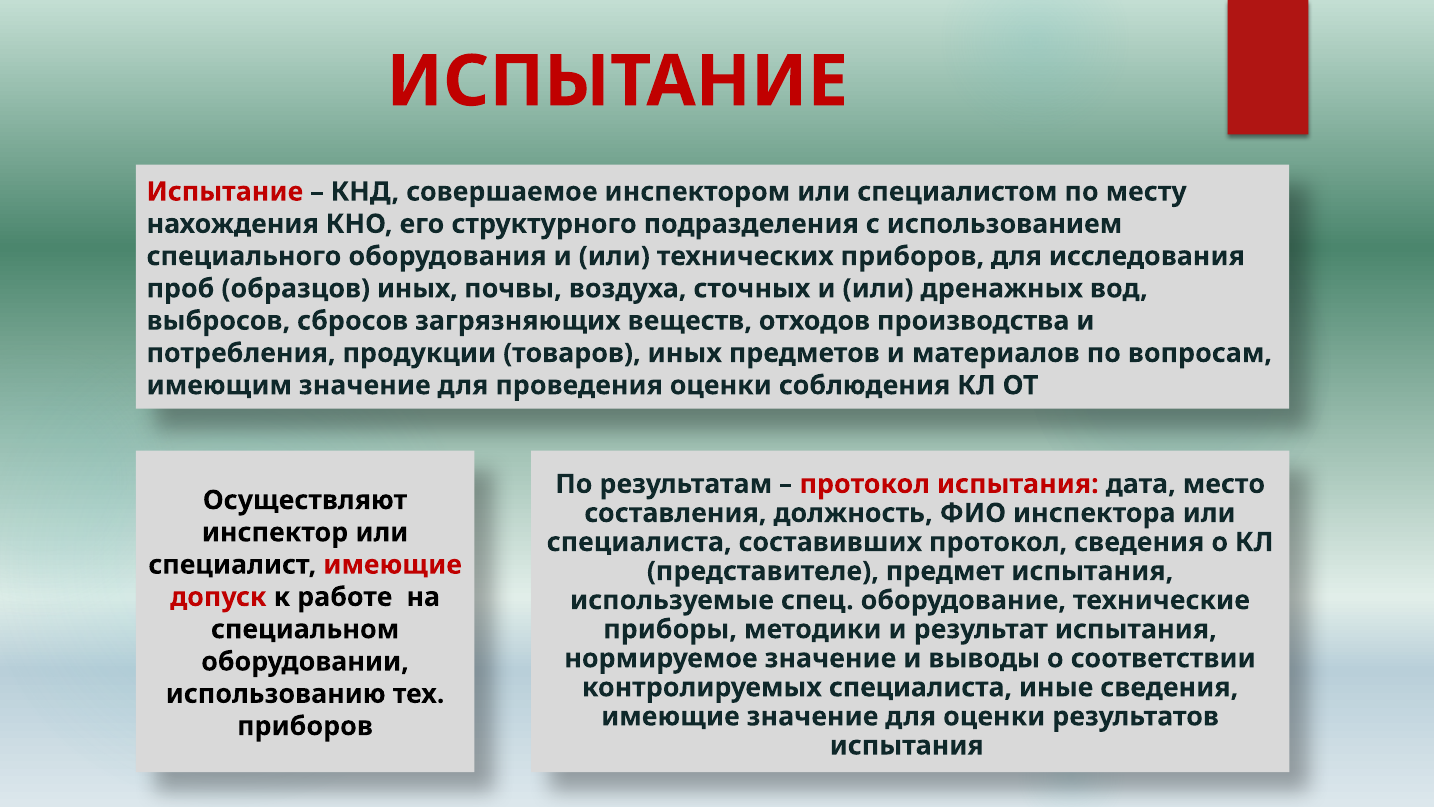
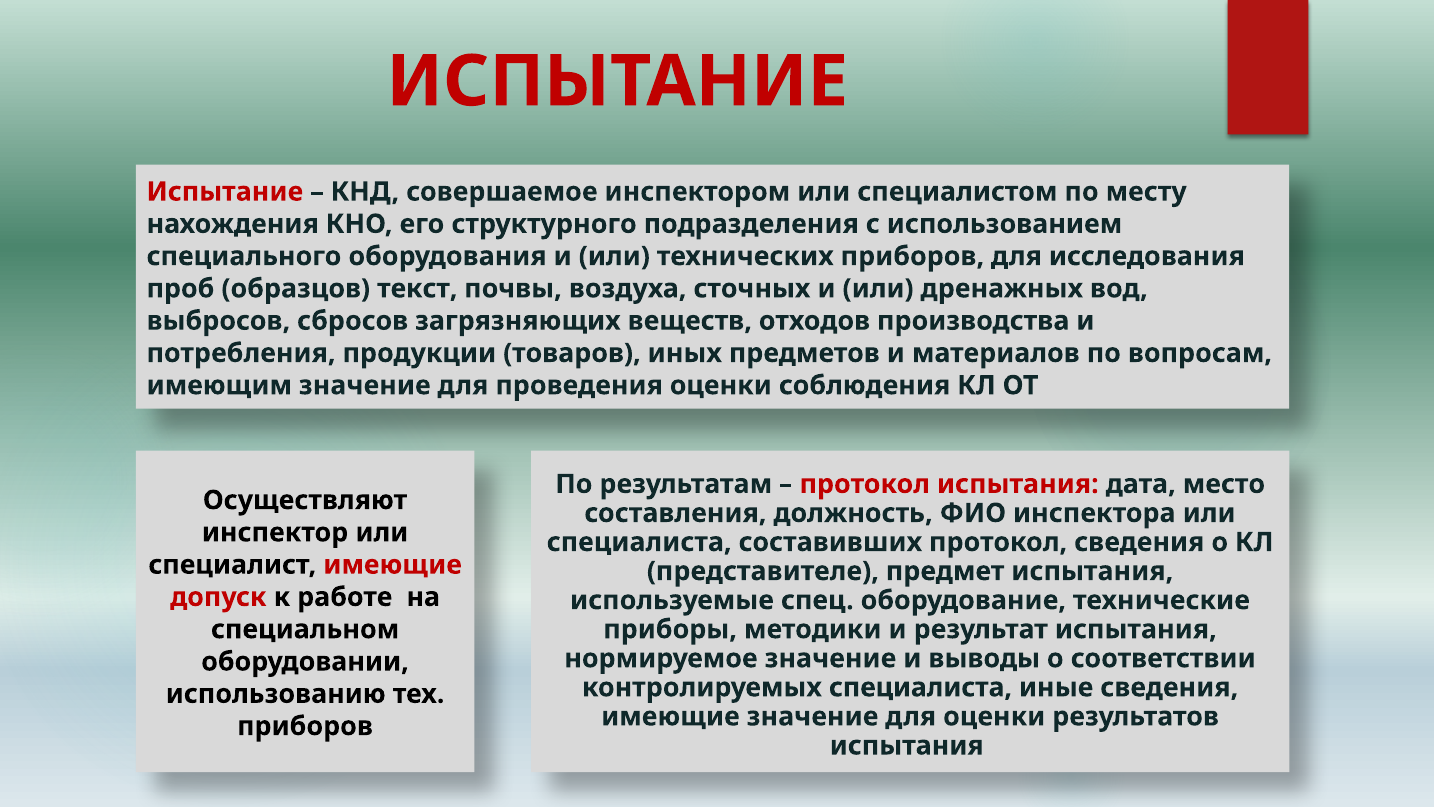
образцов иных: иных -> текст (417, 288)
